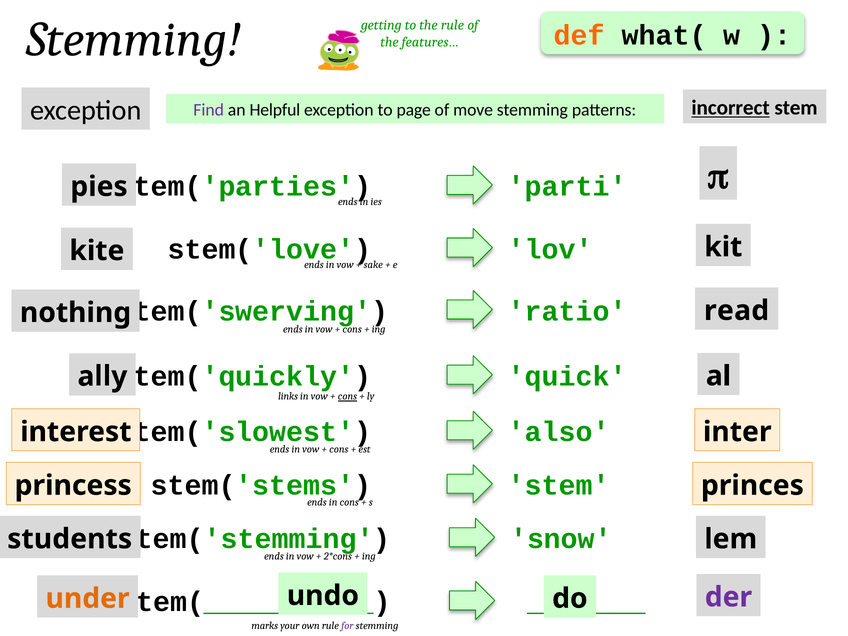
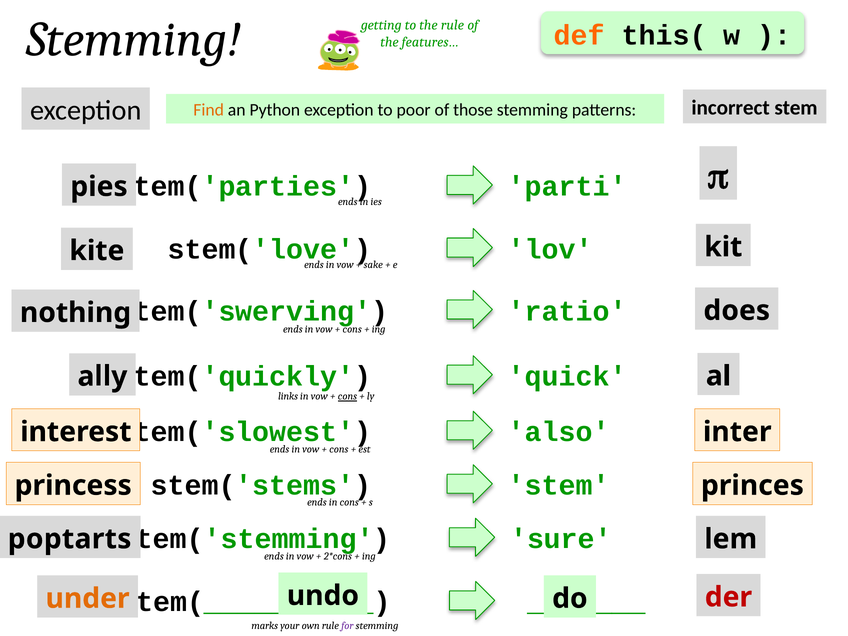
what(: what( -> this( (664, 35)
incorrect underline: present -> none (731, 108)
Find colour: purple -> orange (209, 110)
Helpful: Helpful -> Python (275, 110)
page: page -> poor (414, 110)
move: move -> those (473, 110)
read: read -> does (737, 311)
snow: snow -> sure (561, 539)
students: students -> poptarts (70, 539)
der colour: purple -> red (728, 597)
